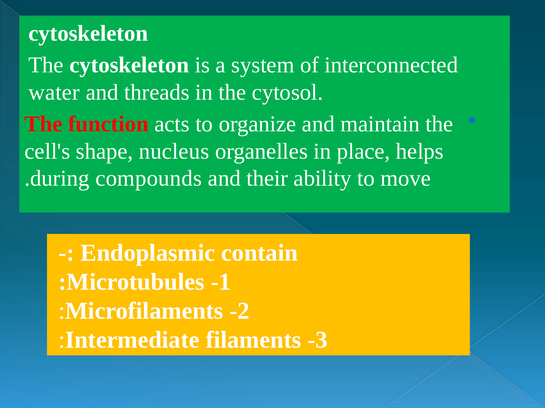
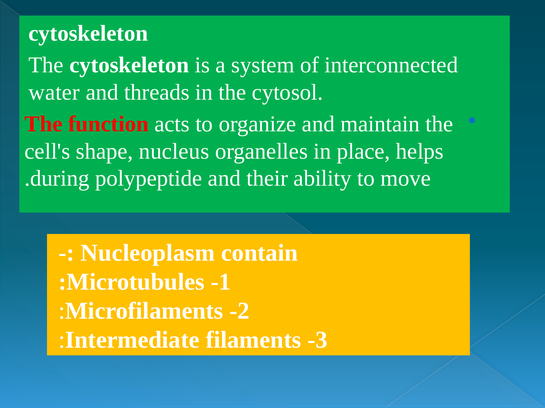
compounds: compounds -> polypeptide (149, 179)
Endoplasmic: Endoplasmic -> Nucleoplasm (148, 253)
